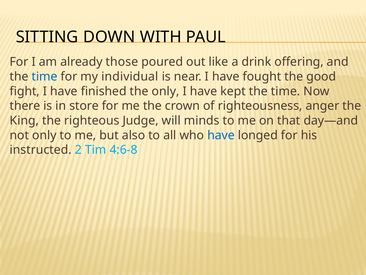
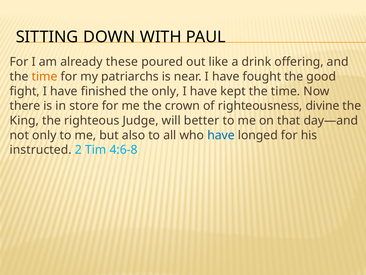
those: those -> these (122, 62)
time colour: blue -> orange (45, 76)
individual: individual -> patriarchs (130, 76)
anger: anger -> divine (323, 106)
minds: minds -> better (202, 120)
